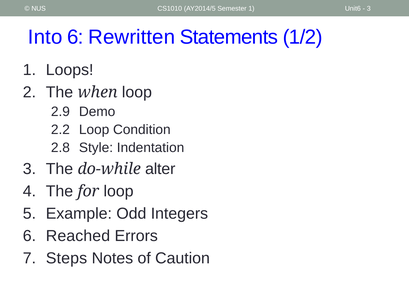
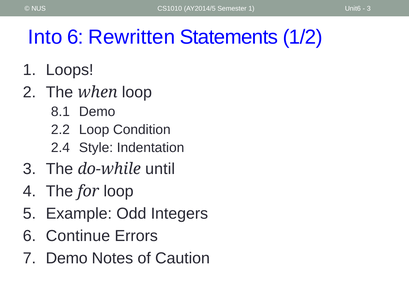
2.9: 2.9 -> 8.1 (60, 112)
2.8: 2.8 -> 2.4 (60, 148)
alter: alter -> until (160, 169)
Reached: Reached -> Continue (78, 237)
Steps: Steps -> Demo (67, 259)
